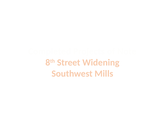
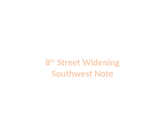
Southwest Mills: Mills -> Note (104, 73)
